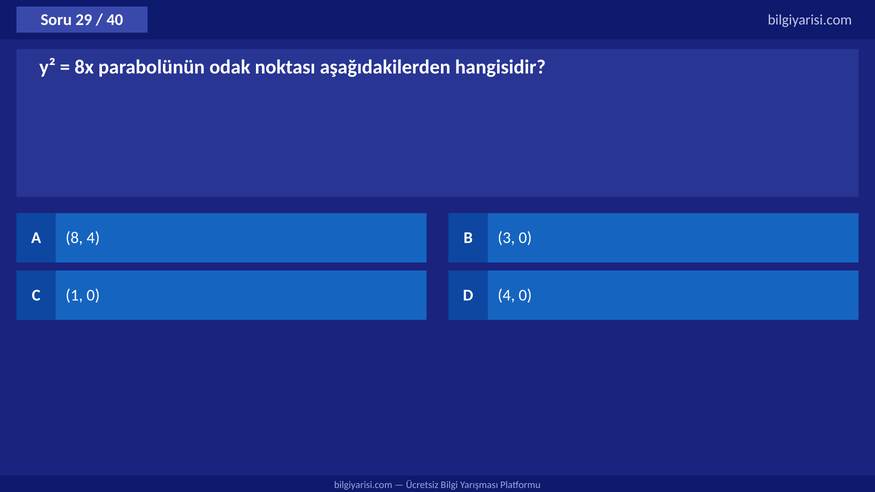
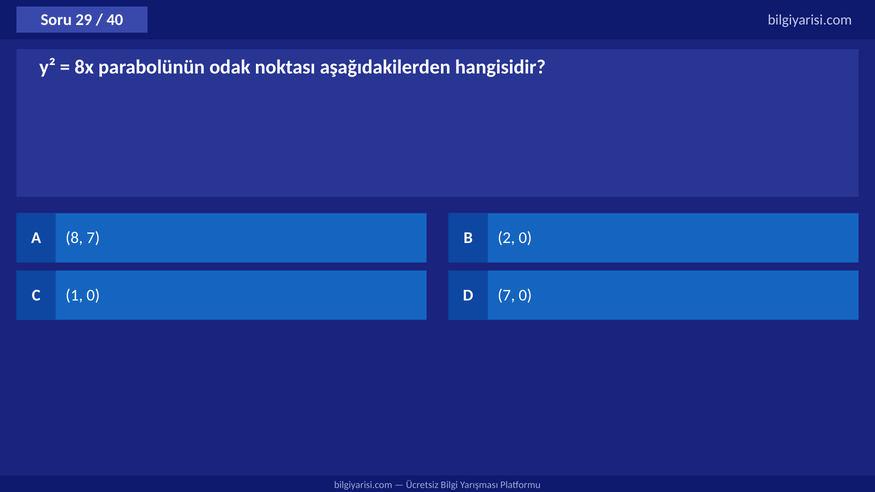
8 4: 4 -> 7 (93, 238)
3: 3 -> 2 (506, 238)
D 4: 4 -> 7 (506, 296)
